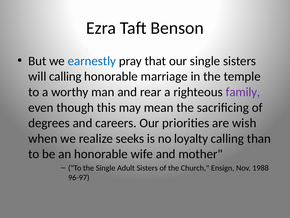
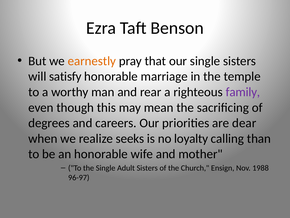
earnestly colour: blue -> orange (92, 61)
will calling: calling -> satisfy (65, 76)
wish: wish -> dear (244, 123)
